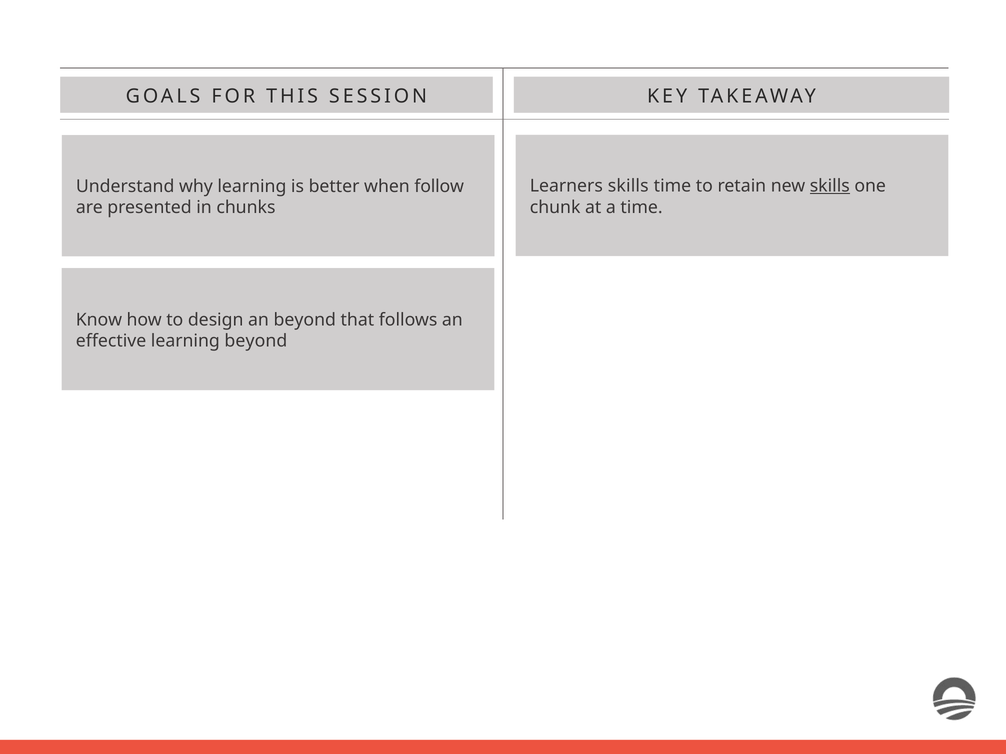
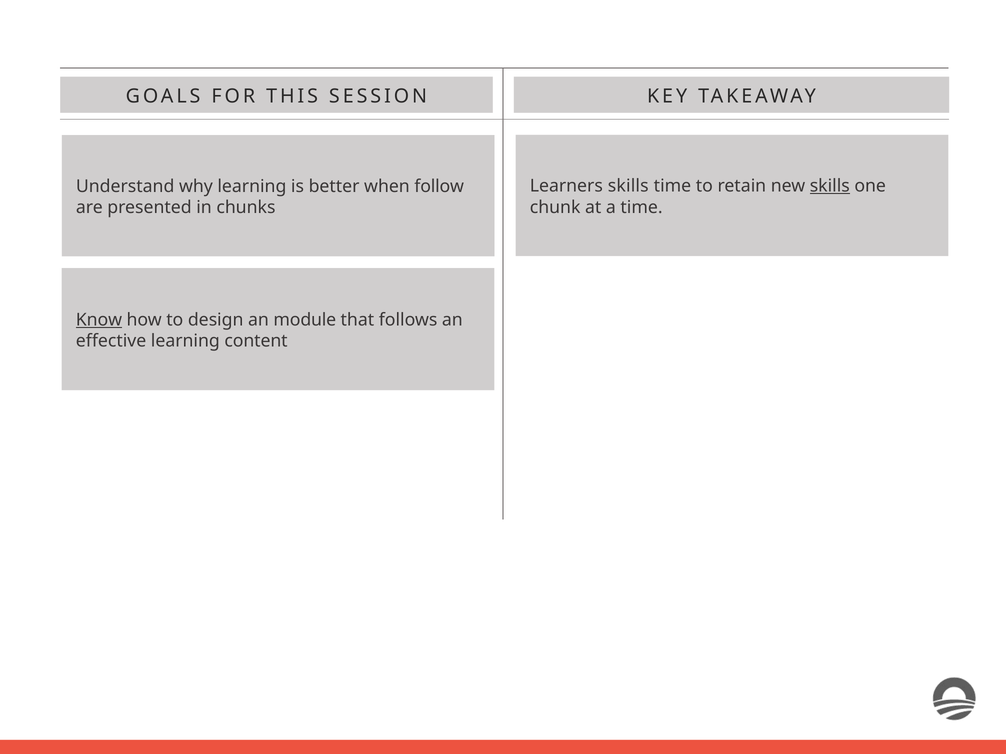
Know underline: none -> present (99, 320)
an beyond: beyond -> module (305, 320)
learning beyond: beyond -> content (256, 341)
